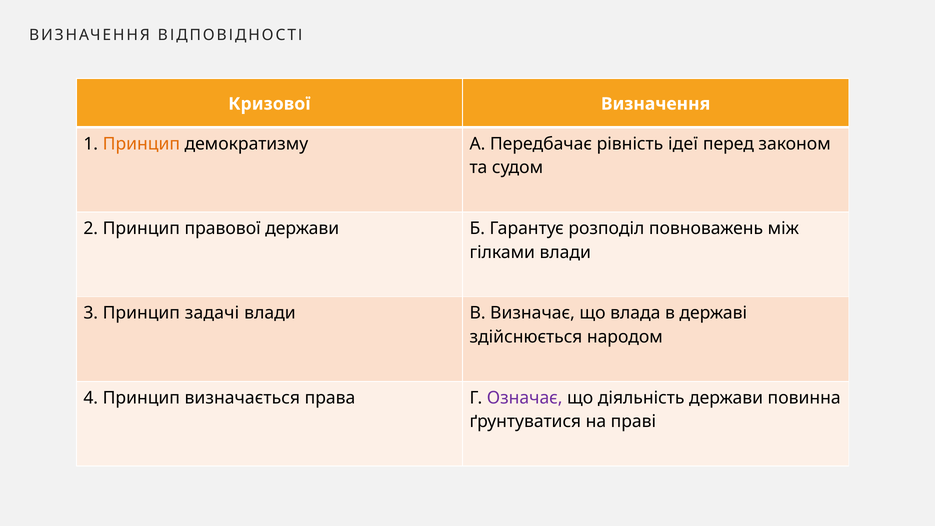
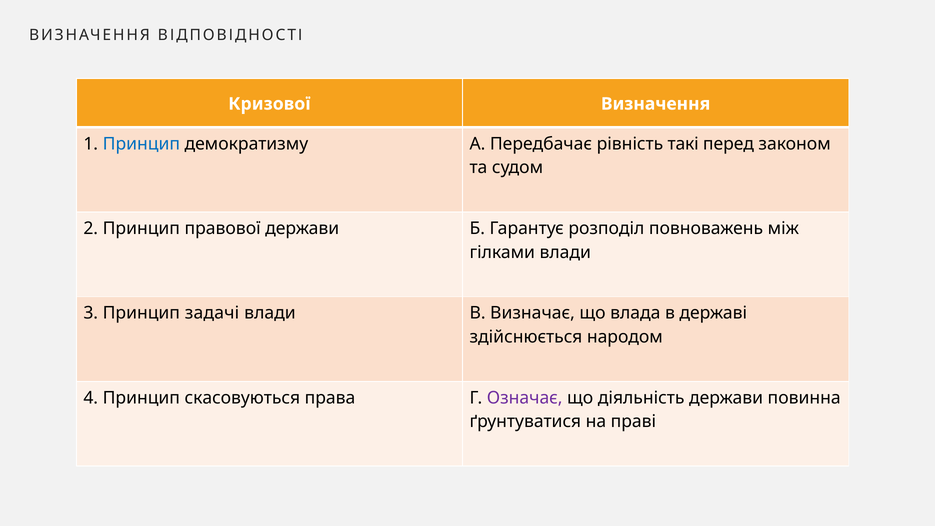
Принцип colour: orange -> blue (141, 144)
ідеї: ідеї -> такі (683, 144)
визначається: визначається -> скасовуються (242, 398)
